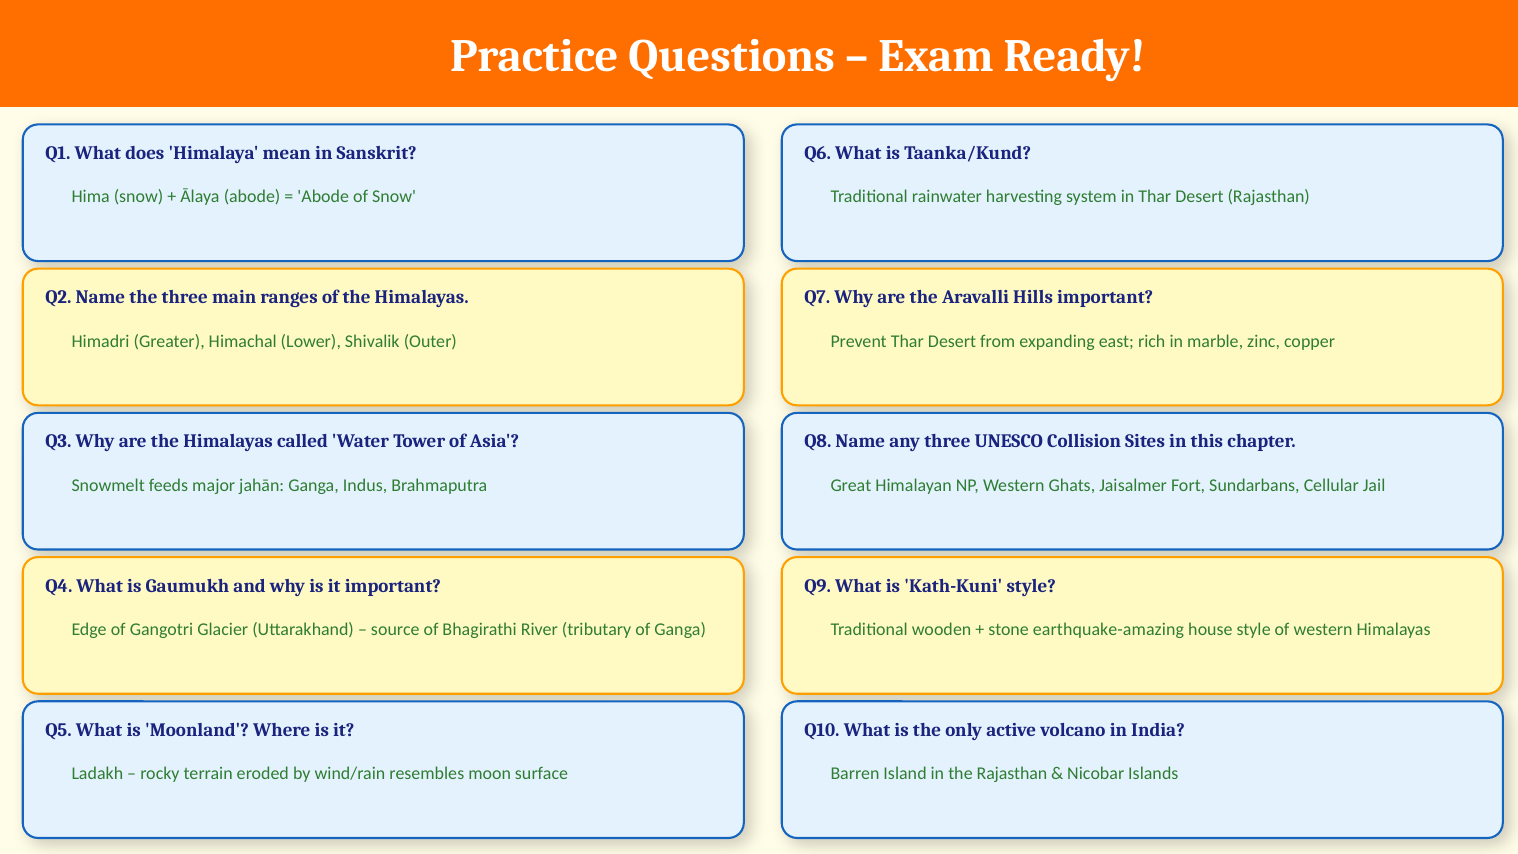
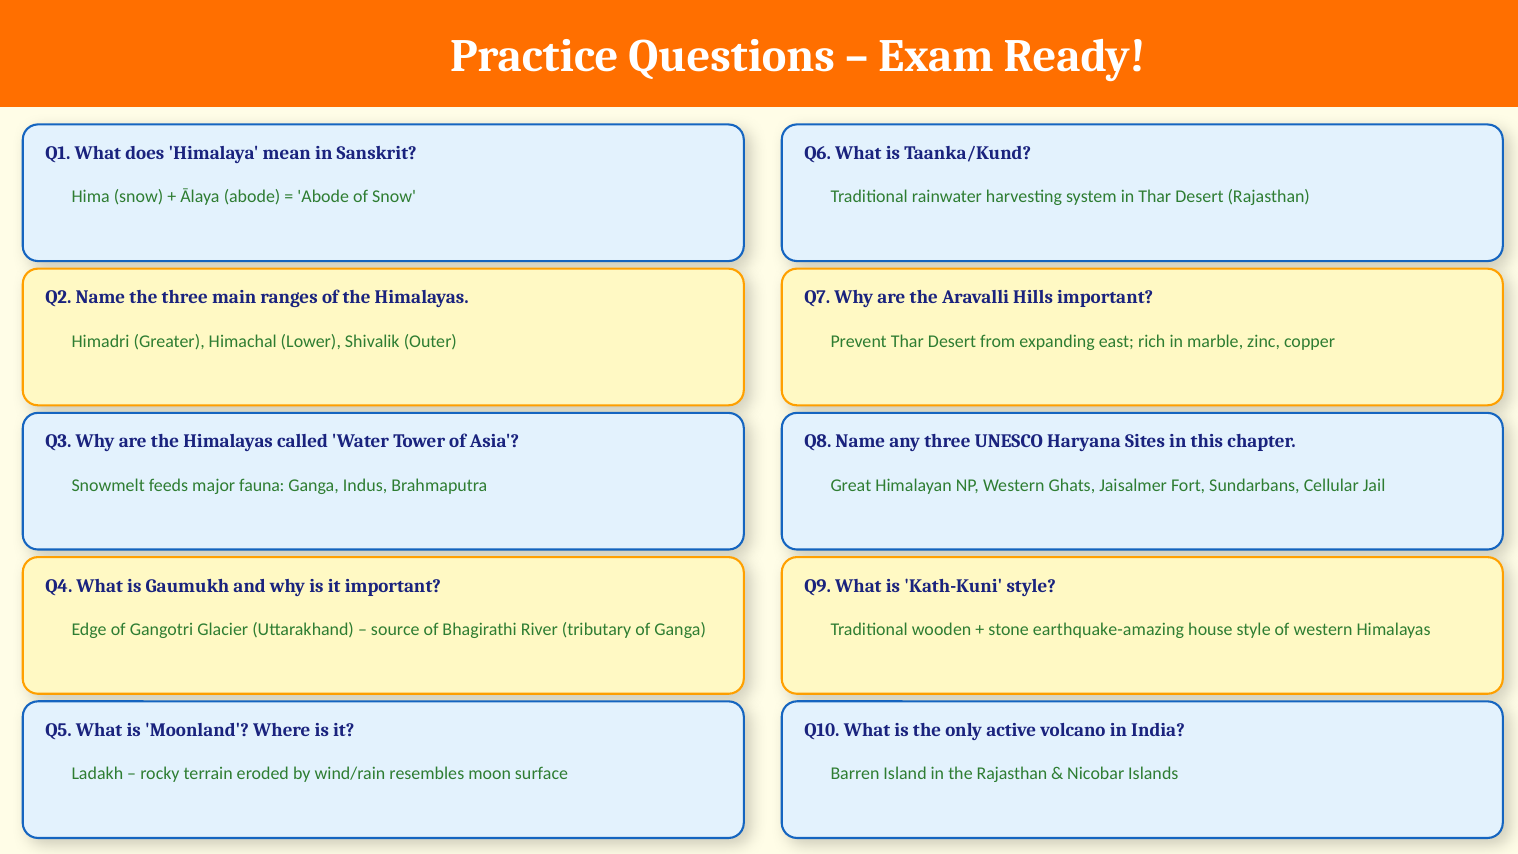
Collision: Collision -> Haryana (1084, 441)
jahān: jahān -> fauna (262, 485)
